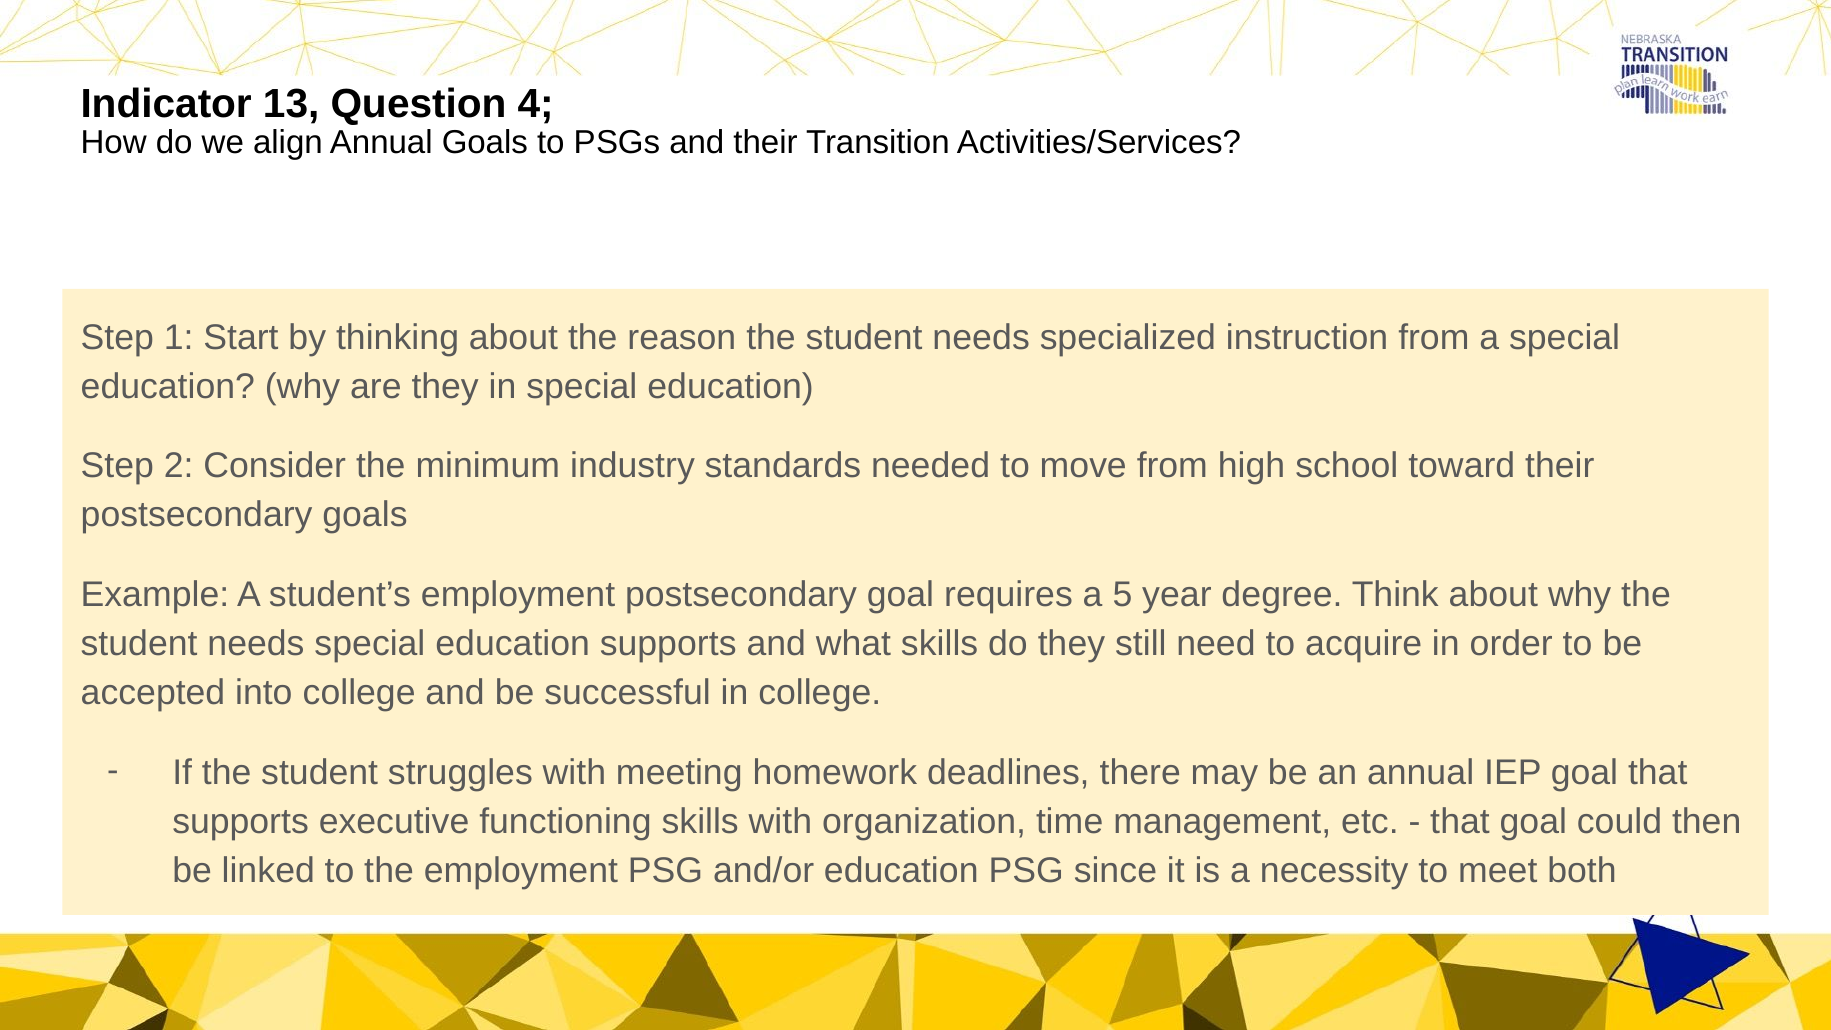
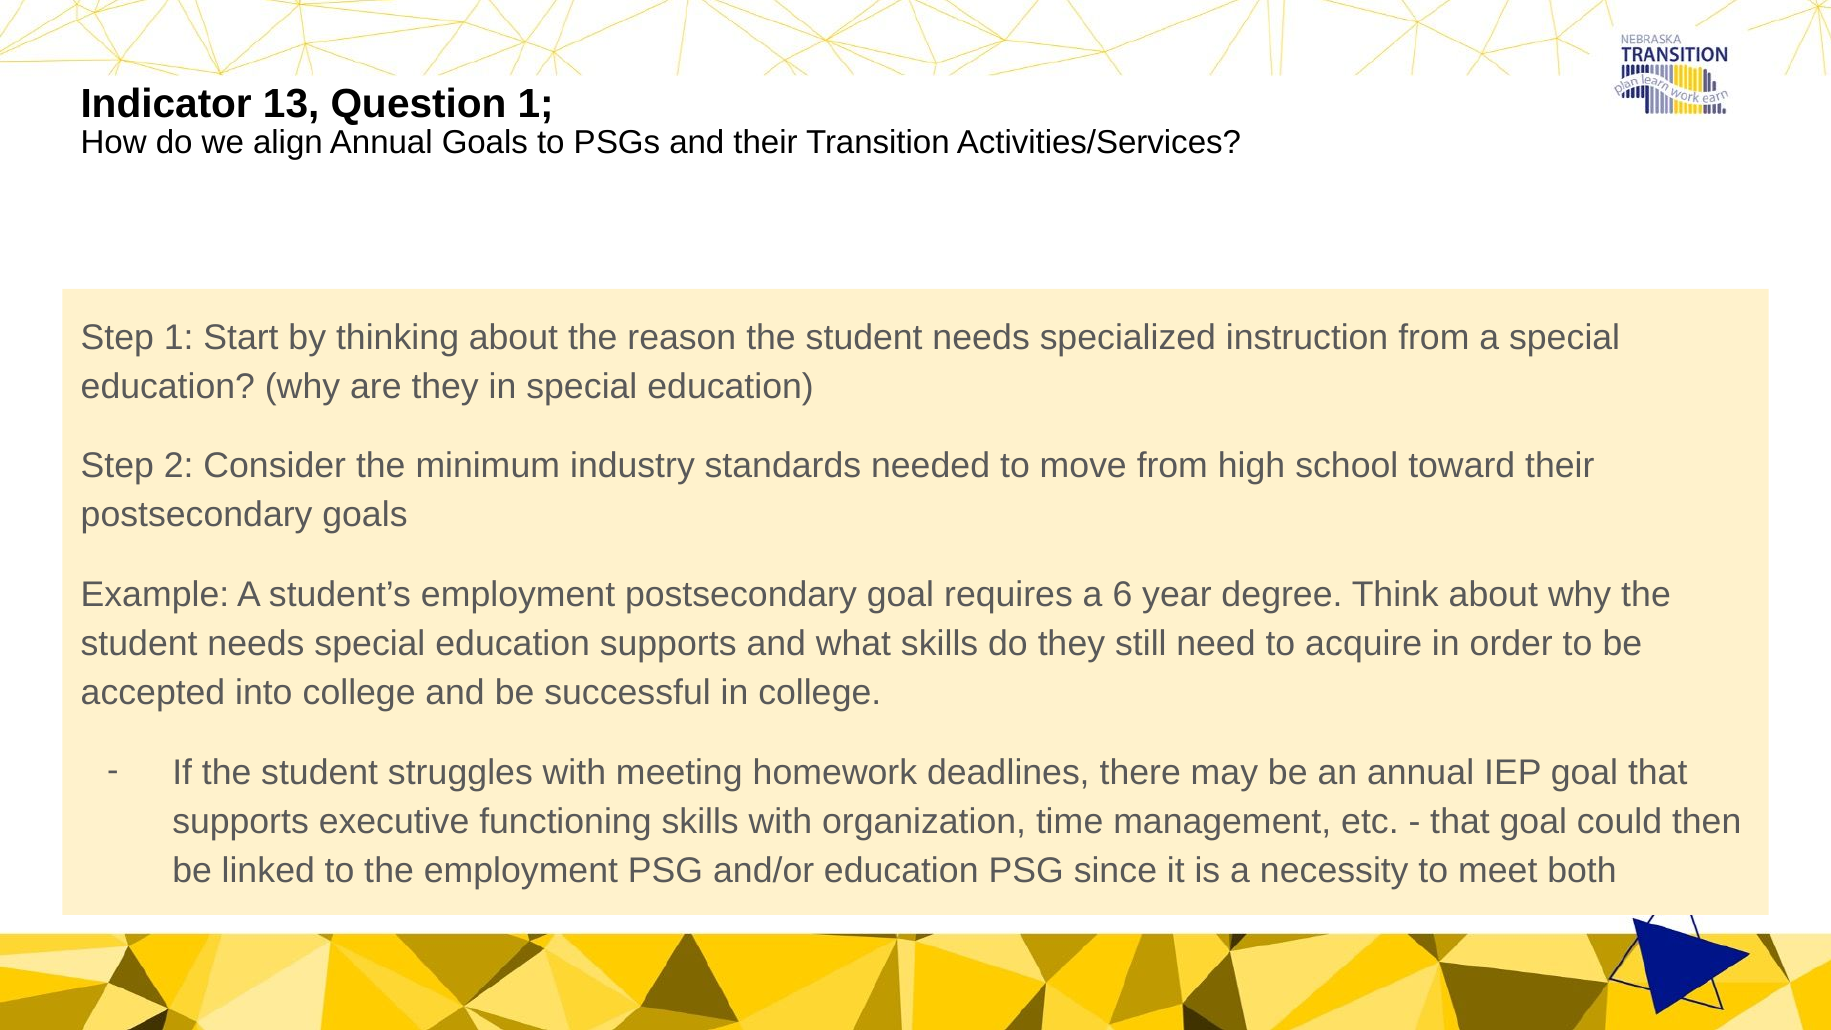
Question 4: 4 -> 1 (536, 104)
5: 5 -> 6 (1122, 595)
